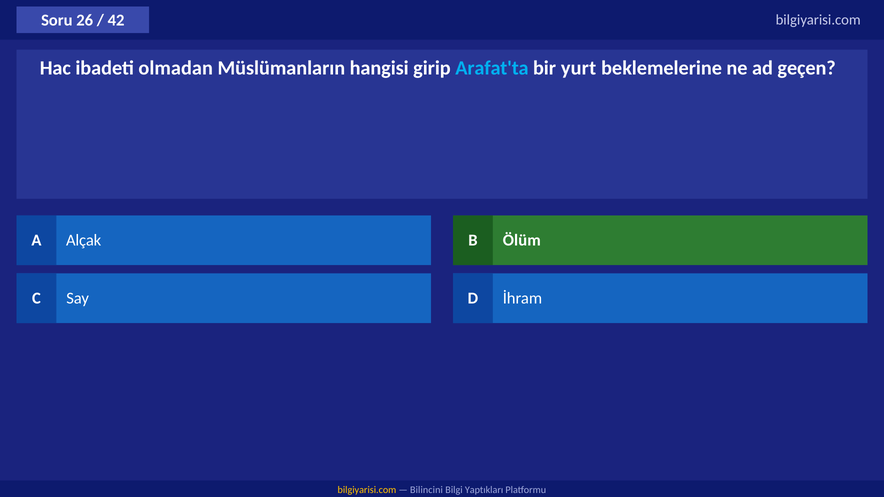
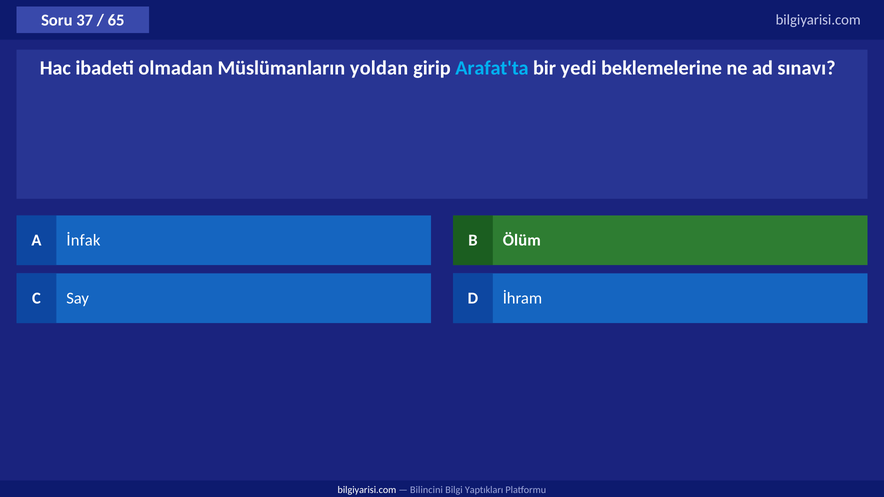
26: 26 -> 37 (85, 20)
42: 42 -> 65 (116, 20)
hangisi: hangisi -> yoldan (379, 68)
yurt: yurt -> yedi (579, 68)
geçen: geçen -> sınavı (807, 68)
Alçak: Alçak -> İnfak (83, 241)
bilgiyarisi.com colour: yellow -> white (367, 490)
